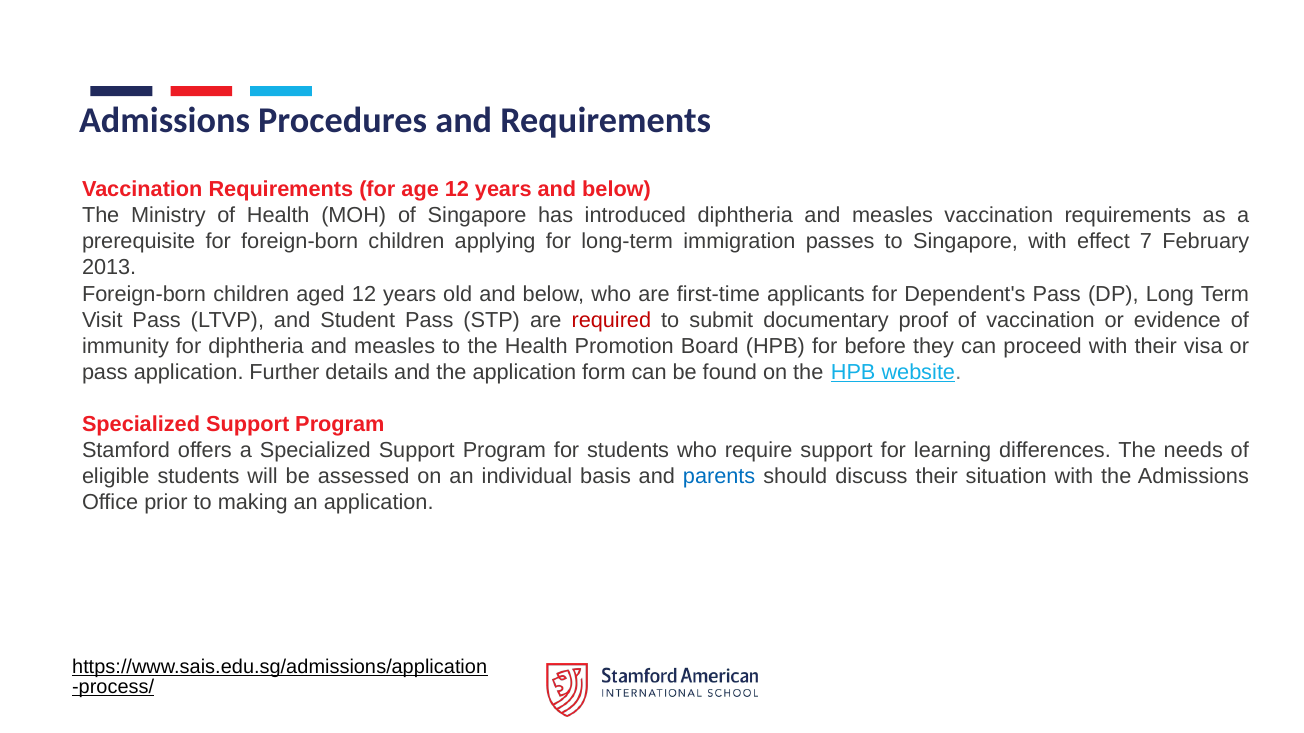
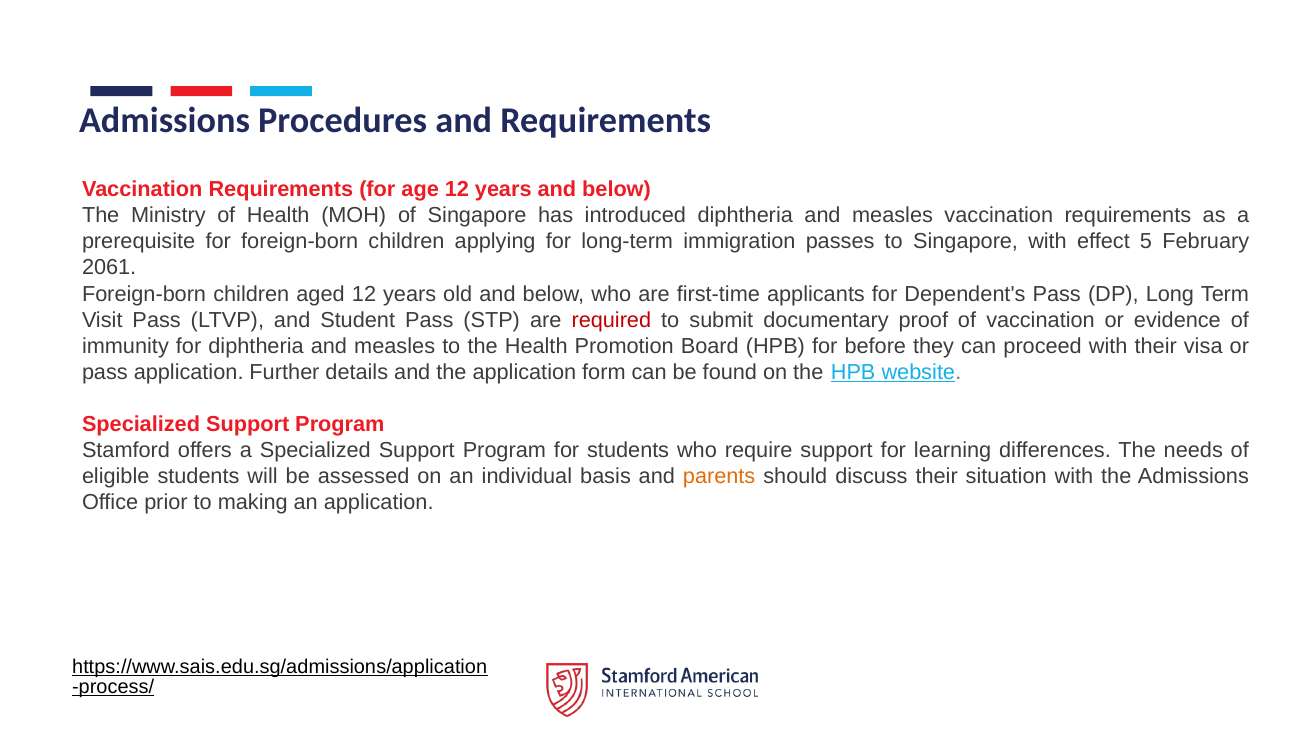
7: 7 -> 5 (1146, 242)
2013: 2013 -> 2061 (109, 268)
parents colour: blue -> orange (719, 477)
